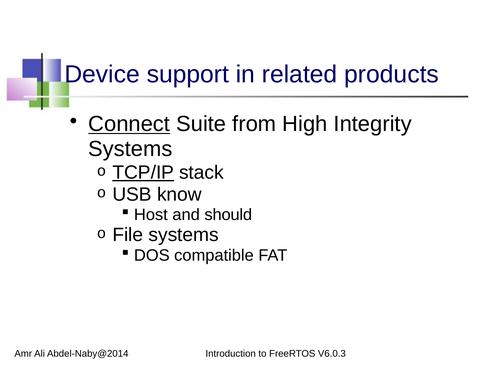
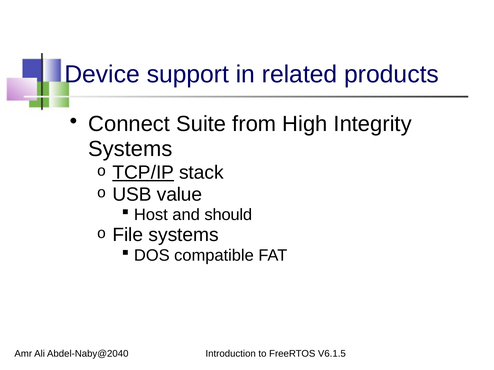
Connect underline: present -> none (129, 124)
know: know -> value (180, 195)
Abdel-Naby@2014: Abdel-Naby@2014 -> Abdel-Naby@2040 (88, 354)
V6.0.3: V6.0.3 -> V6.1.5 (332, 354)
